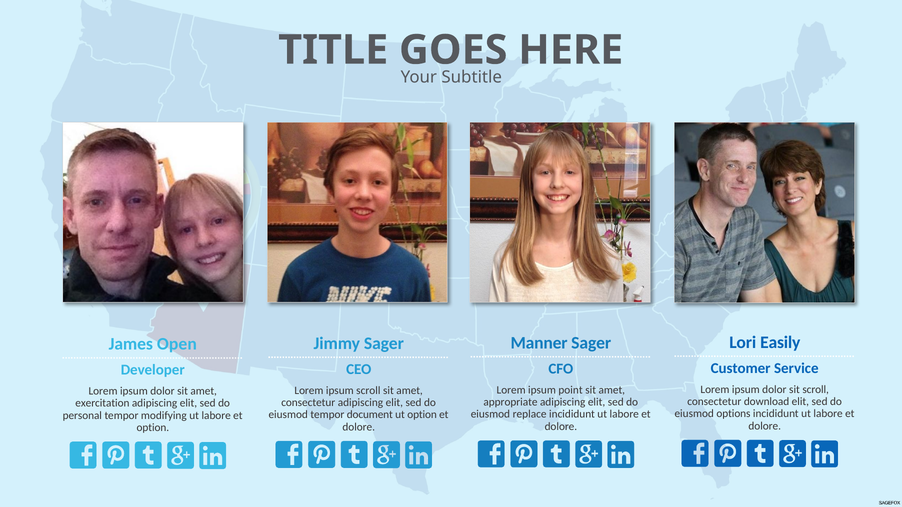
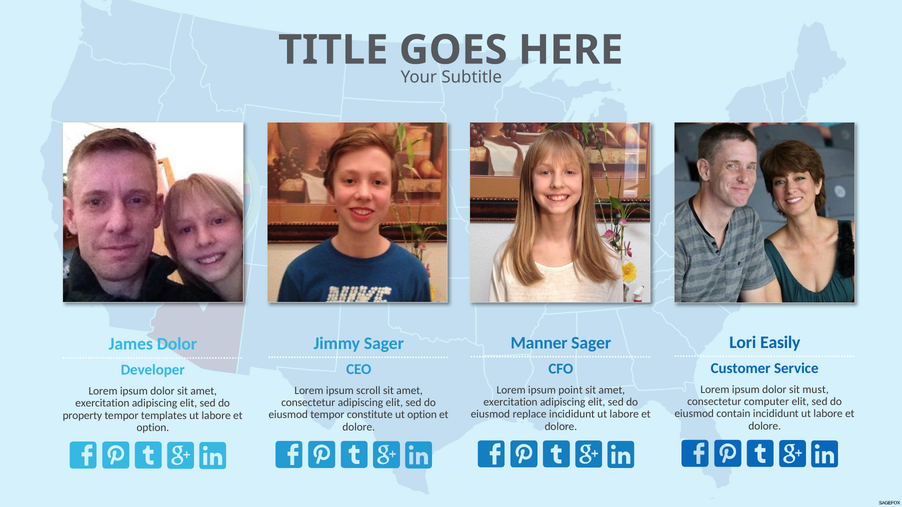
James Open: Open -> Dolor (177, 344)
sit scroll: scroll -> must (816, 390)
download: download -> computer (766, 402)
appropriate: appropriate -> exercitation (510, 402)
options: options -> contain (733, 414)
document: document -> constitute (370, 415)
personal: personal -> property (82, 416)
modifying: modifying -> templates (164, 416)
